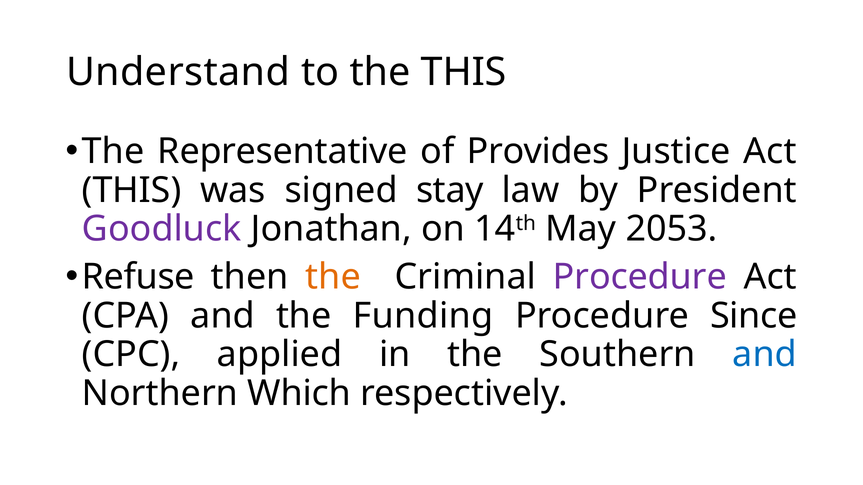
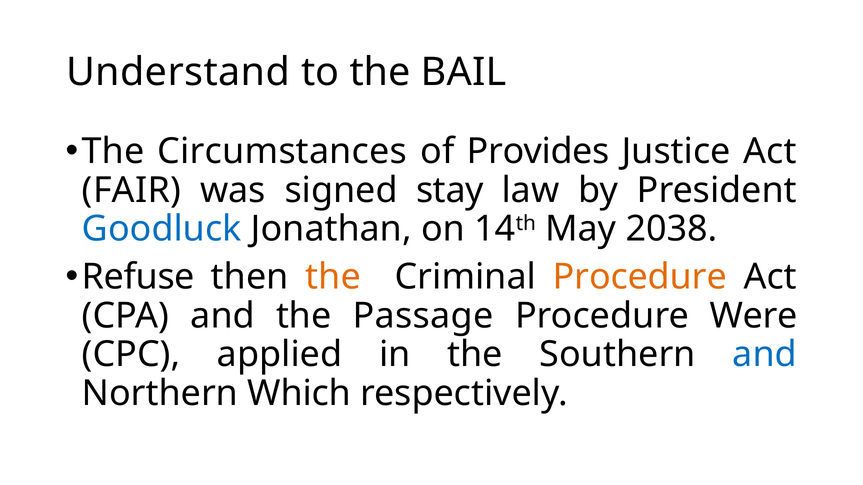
the THIS: THIS -> BAIL (464, 72)
Representative: Representative -> Circumstances (282, 152)
THIS: THIS -> FAIR (131, 190)
Goodluck colour: purple -> blue (162, 229)
2053: 2053 -> 2038 (671, 229)
Procedure colour: purple -> orange (640, 277)
Funding: Funding -> Passage (423, 316)
Since: Since -> Were (754, 316)
